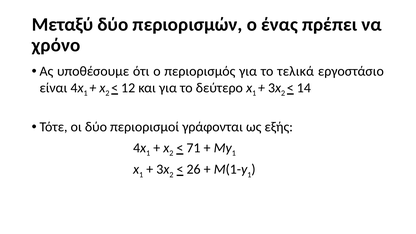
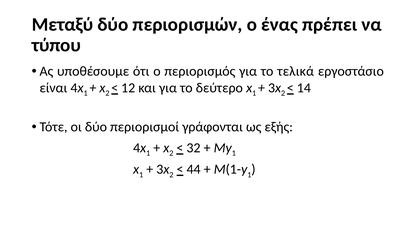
χρόνο: χρόνο -> τύπου (56, 45)
71: 71 -> 32 (193, 148)
26: 26 -> 44 (194, 169)
